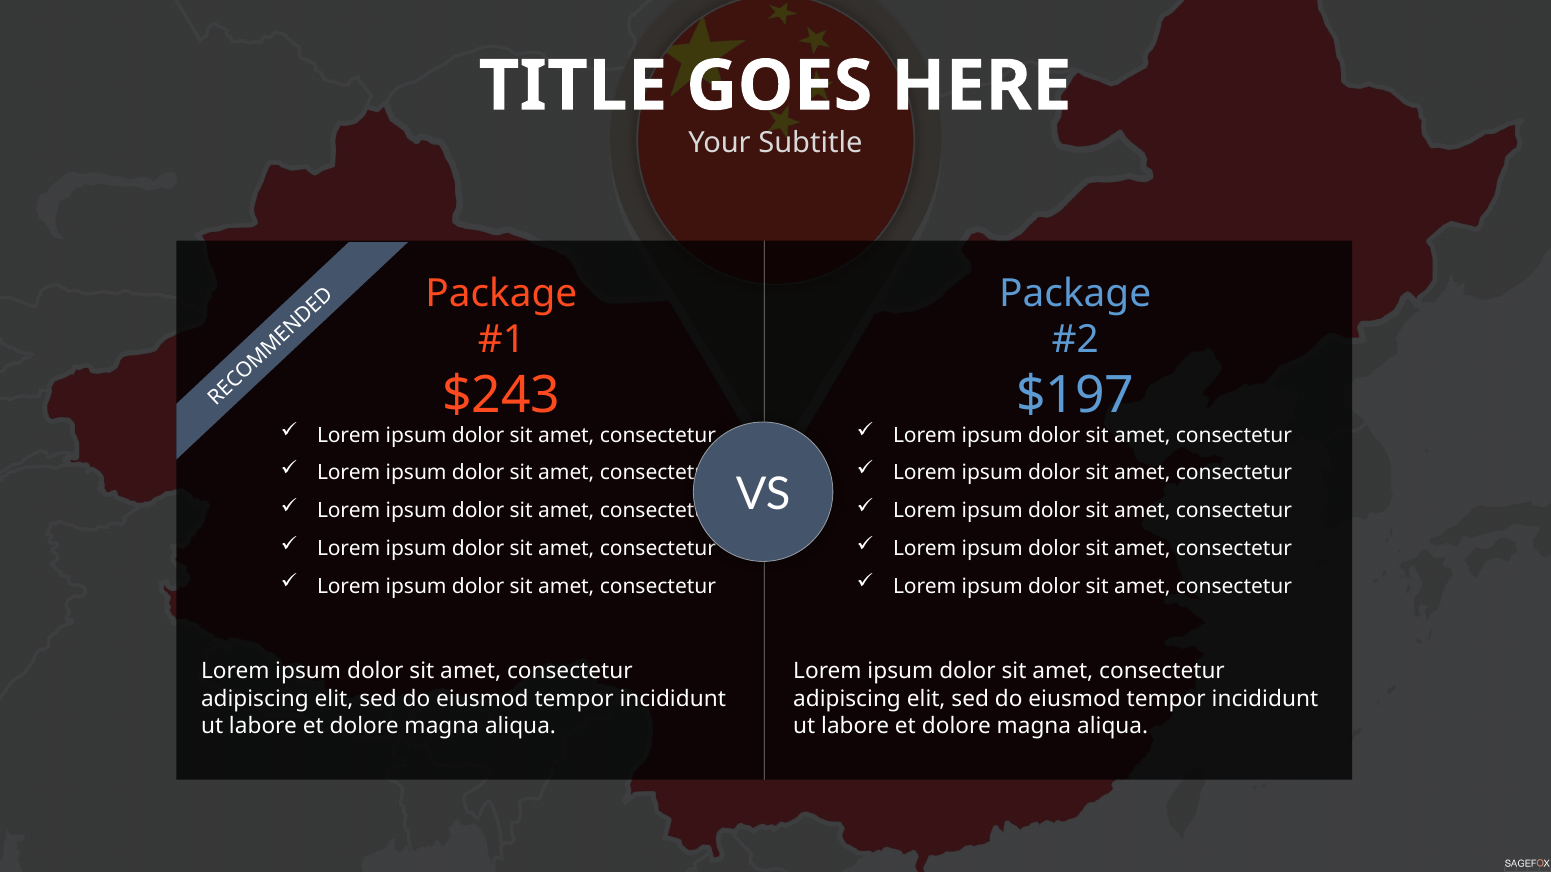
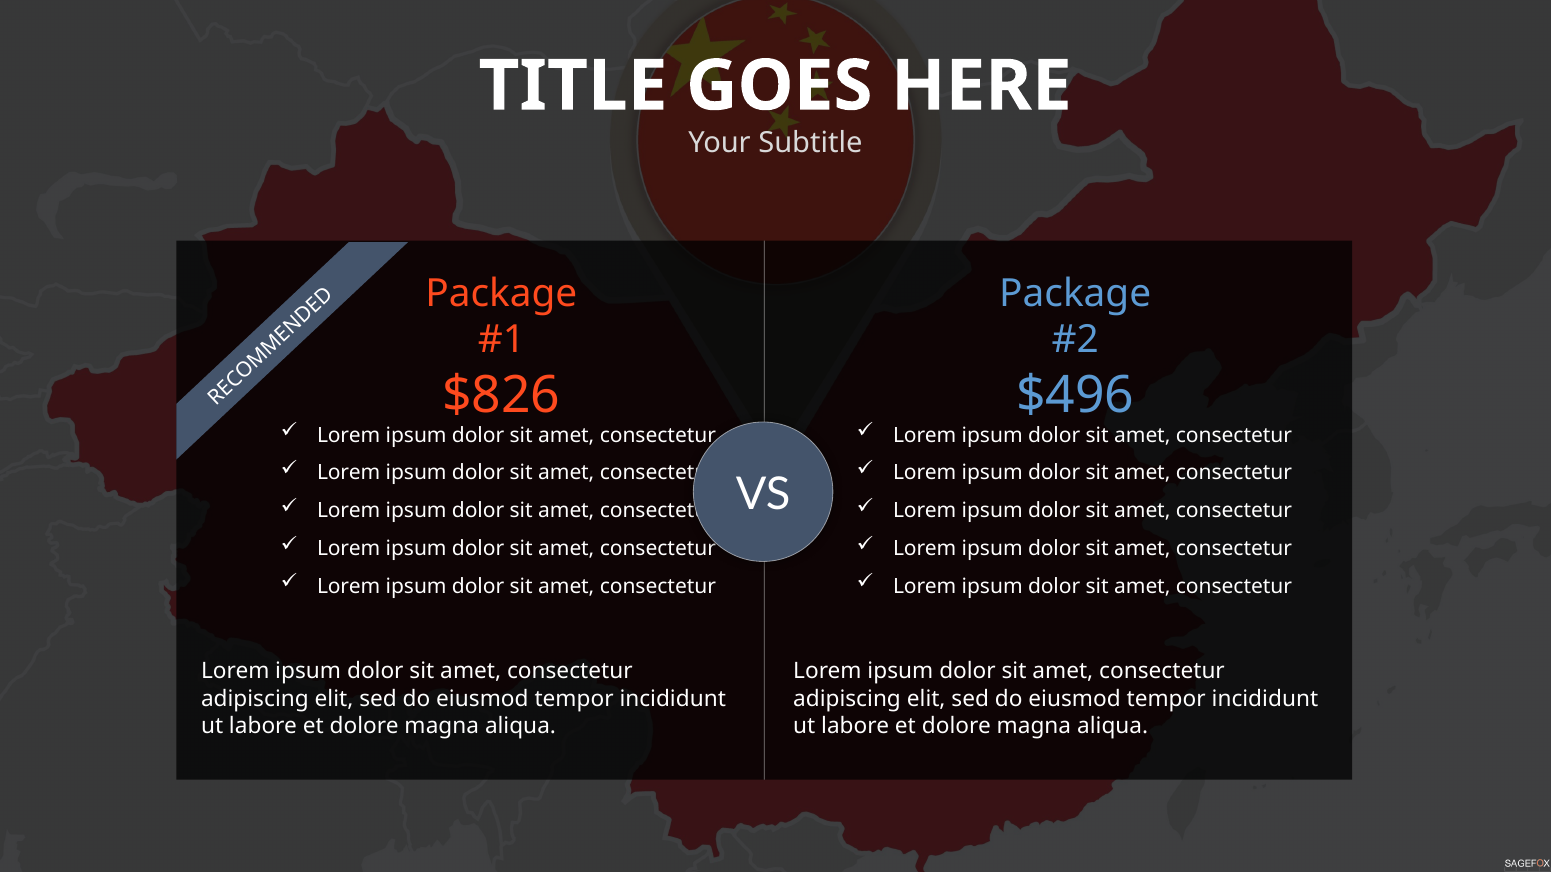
$243: $243 -> $826 (501, 396)
$197: $197 -> $496 (1075, 396)
